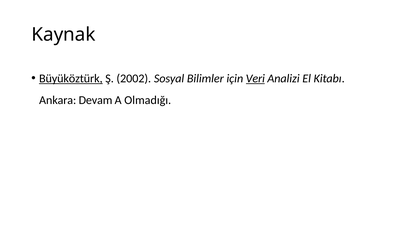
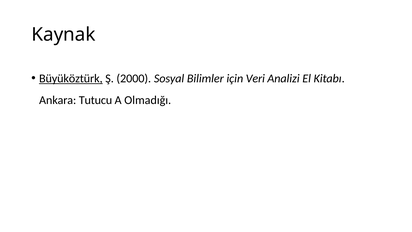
2002: 2002 -> 2000 (134, 79)
Veri underline: present -> none (255, 79)
Devam: Devam -> Tutucu (96, 100)
